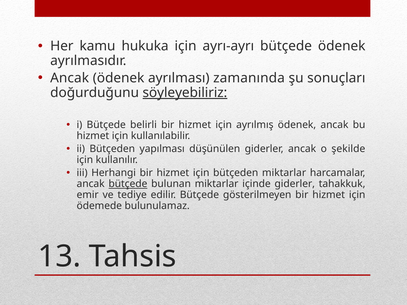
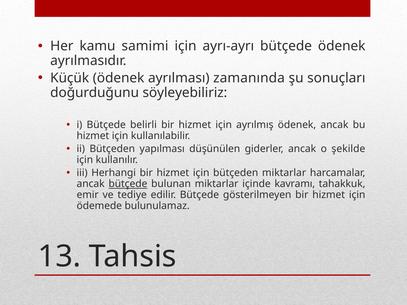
hukuka: hukuka -> samimi (145, 46)
Ancak: Ancak -> Küçük (70, 78)
söyleyebiliriz underline: present -> none (185, 93)
içinde giderler: giderler -> kavramı (295, 184)
